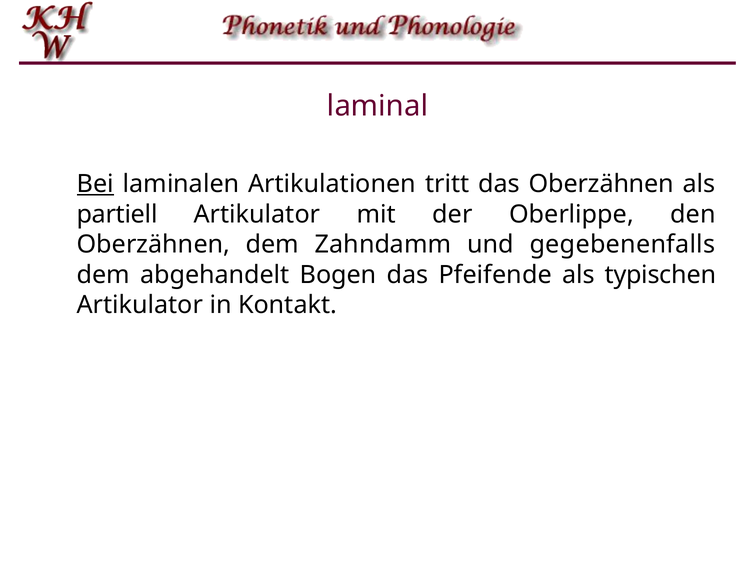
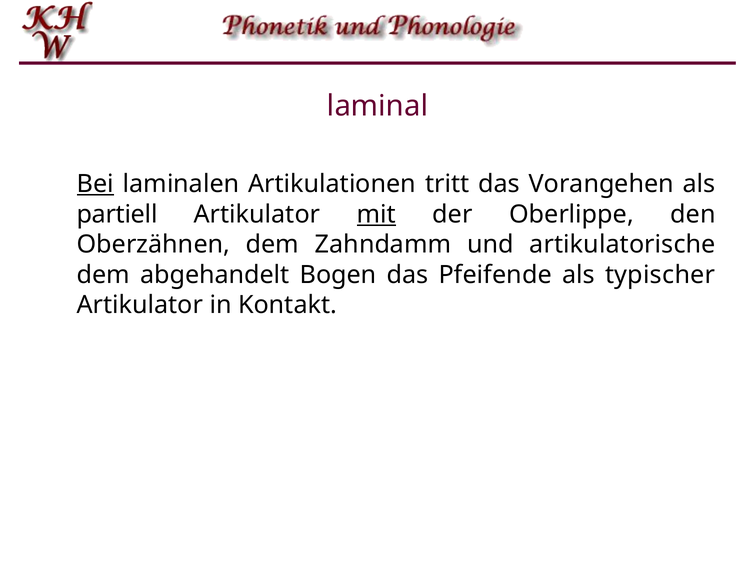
das Oberzähnen: Oberzähnen -> Vorangehen (601, 184)
mit underline: none -> present (376, 214)
gegebenenfalls: gegebenenfalls -> artikulatorische (623, 245)
typischen: typischen -> typischer (660, 275)
